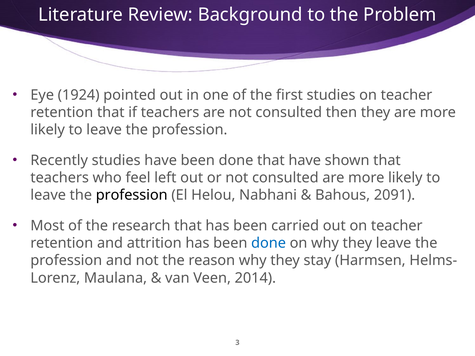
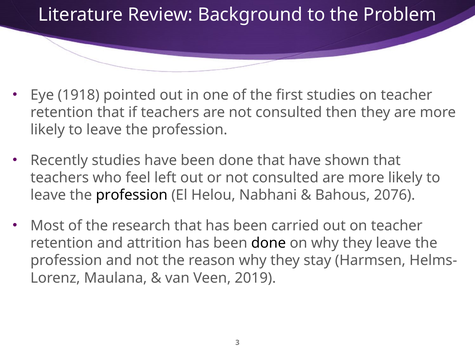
1924: 1924 -> 1918 (79, 95)
2091: 2091 -> 2076 (395, 195)
done colour: blue -> black (269, 243)
2014: 2014 -> 2019 (255, 278)
